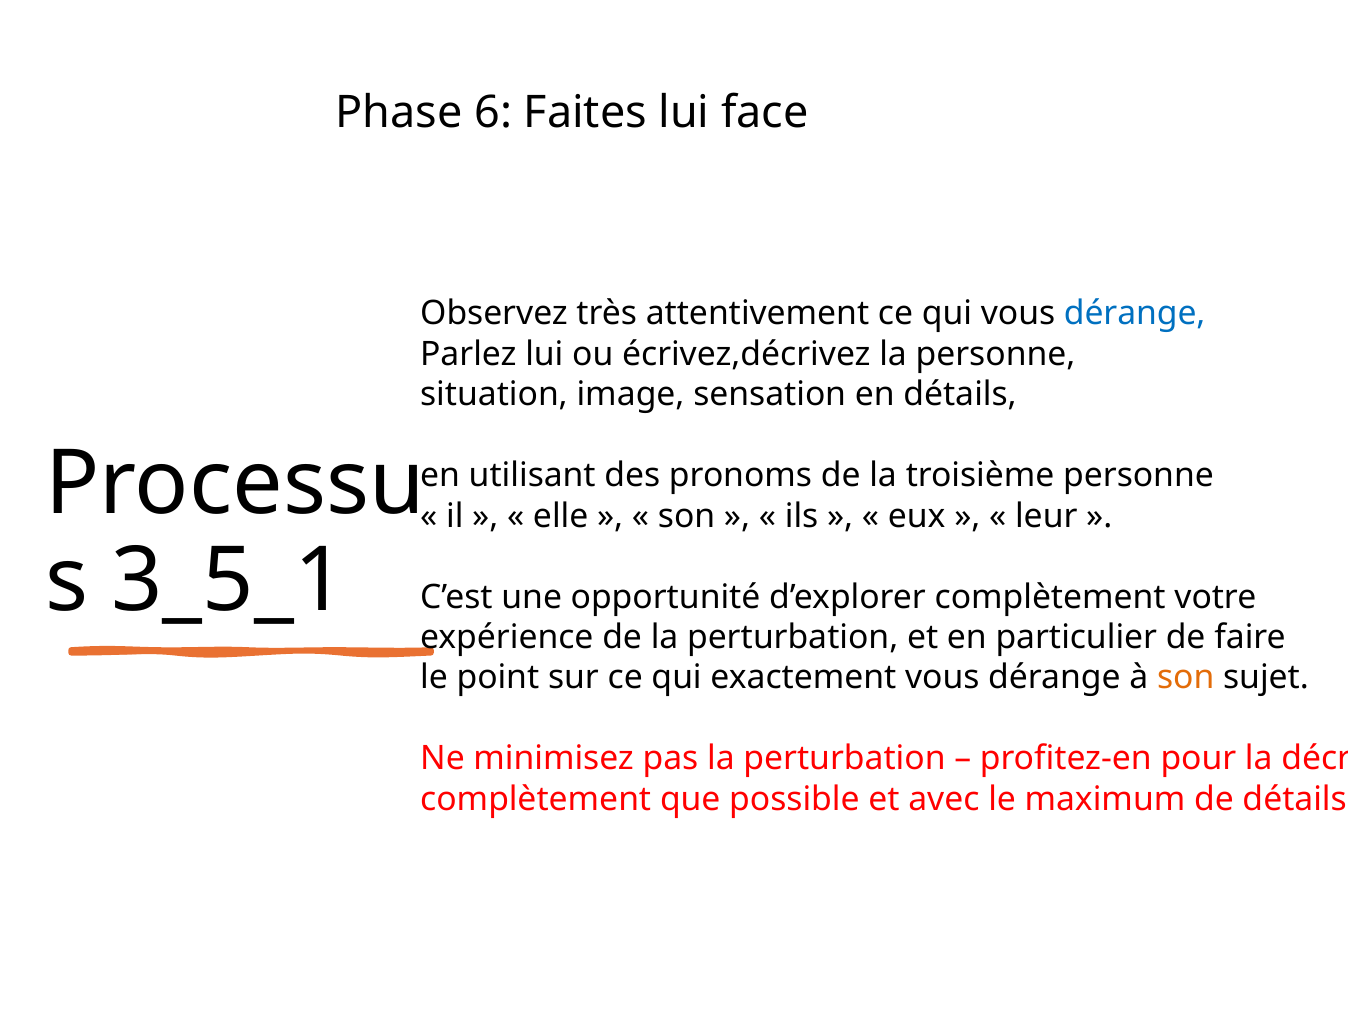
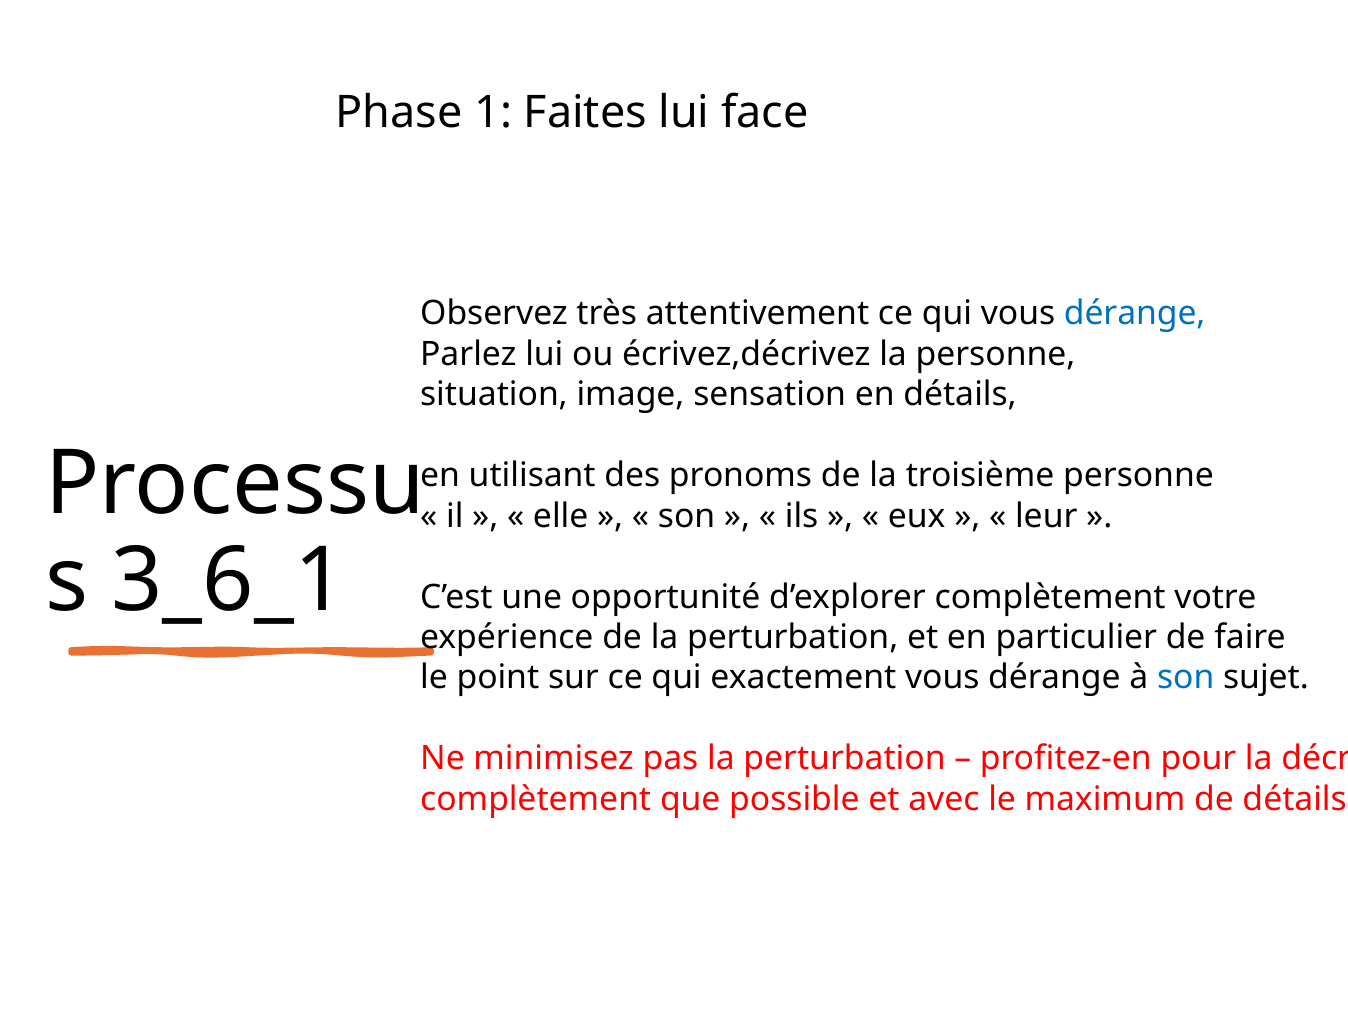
6: 6 -> 1 (493, 112)
3_5_1: 3_5_1 -> 3_6_1 (228, 581)
son colour: orange -> blue (1186, 678)
